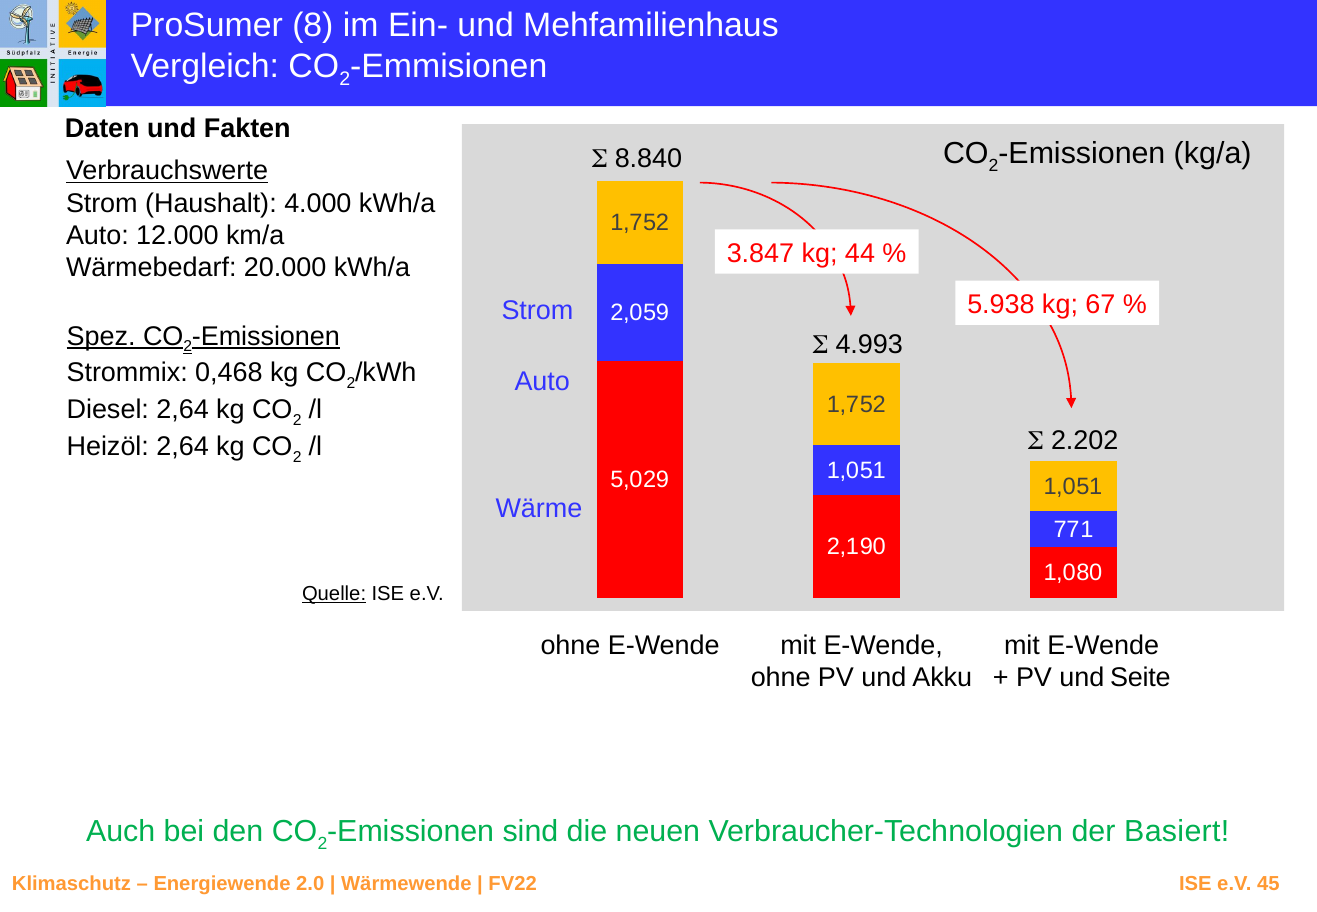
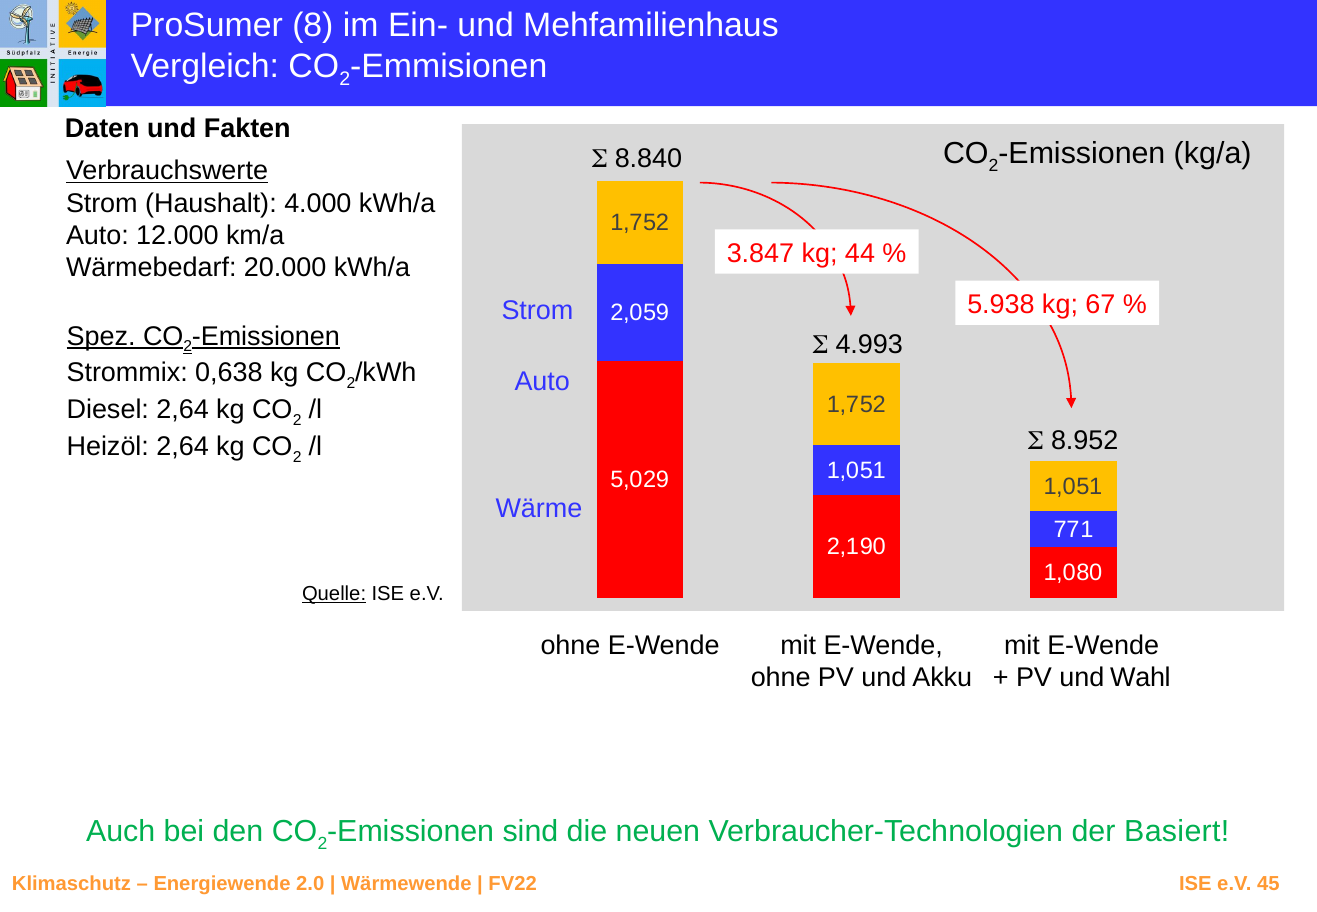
0,468: 0,468 -> 0,638 (229, 373)
2.202: 2.202 -> 8.952 (1085, 441)
Seite: Seite -> Wahl (1140, 677)
